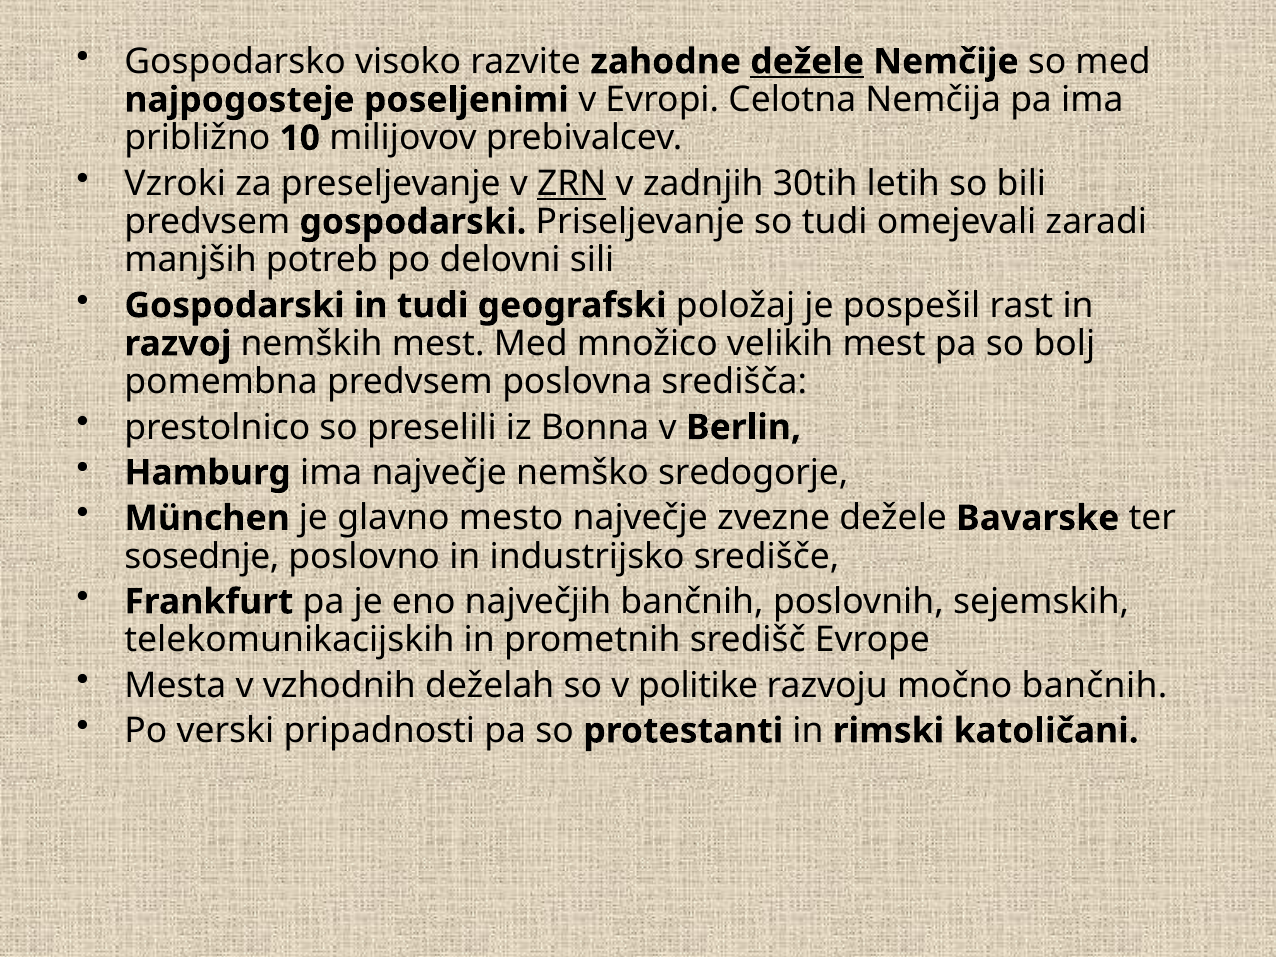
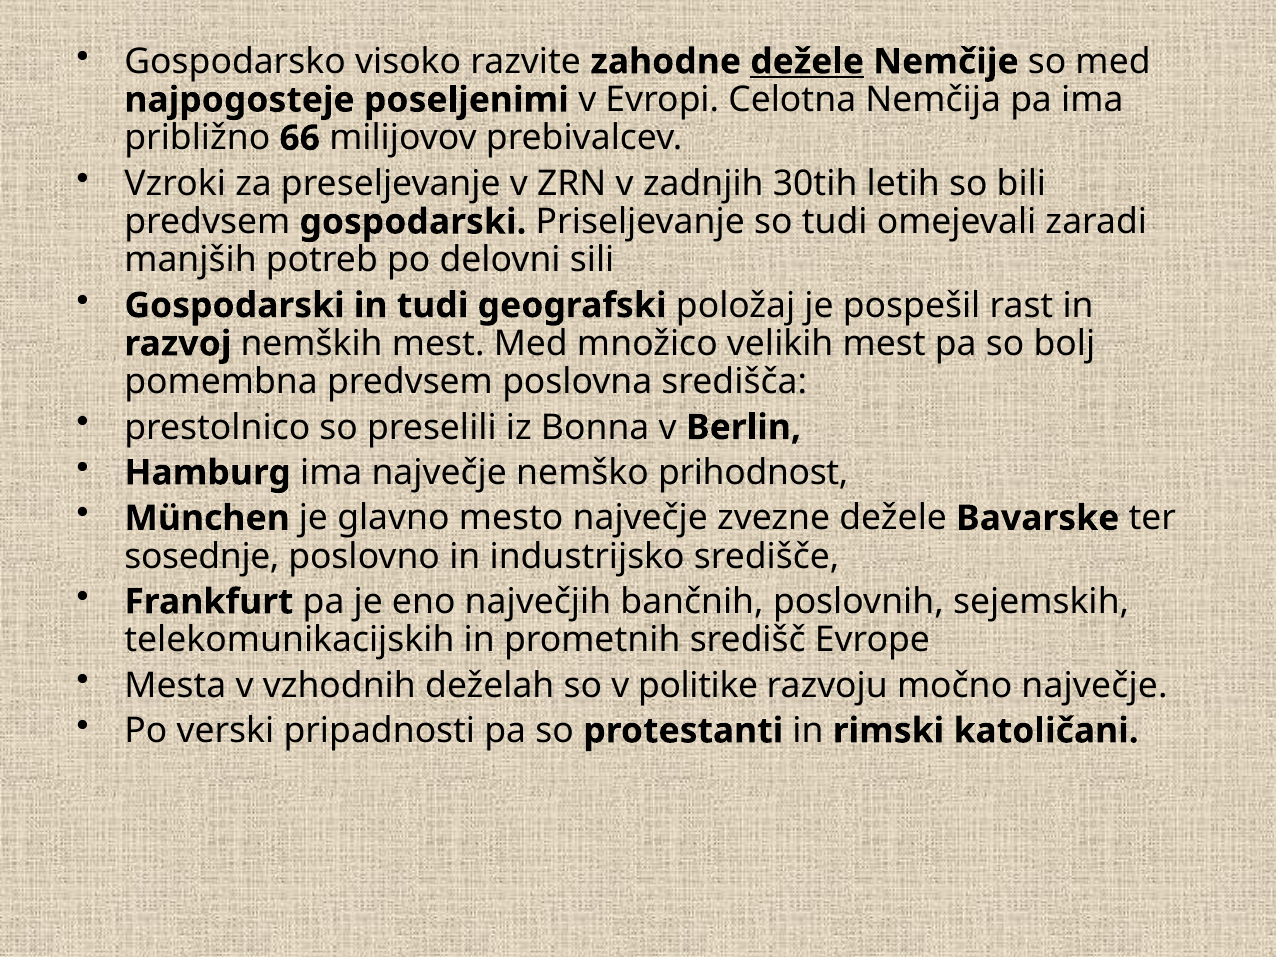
10: 10 -> 66 (300, 138)
ZRN underline: present -> none (572, 184)
sredogorje: sredogorje -> prihodnost (753, 473)
močno bančnih: bančnih -> največje (1095, 685)
